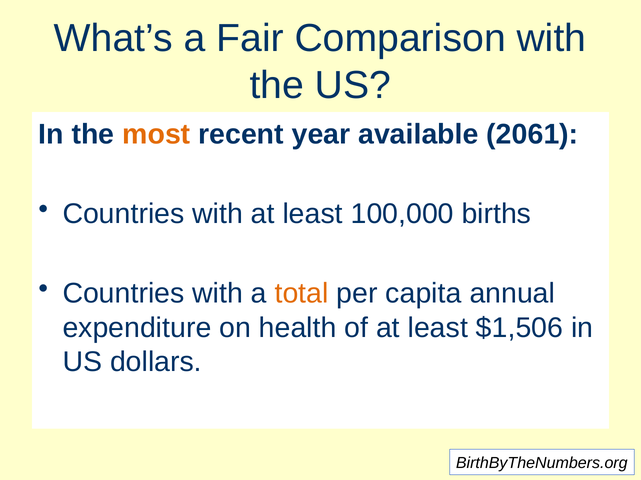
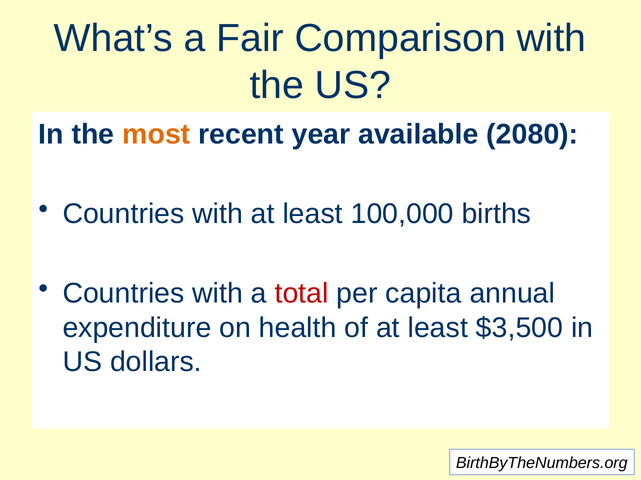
2061: 2061 -> 2080 (532, 134)
total colour: orange -> red (302, 294)
$1,506: $1,506 -> $3,500 (520, 328)
